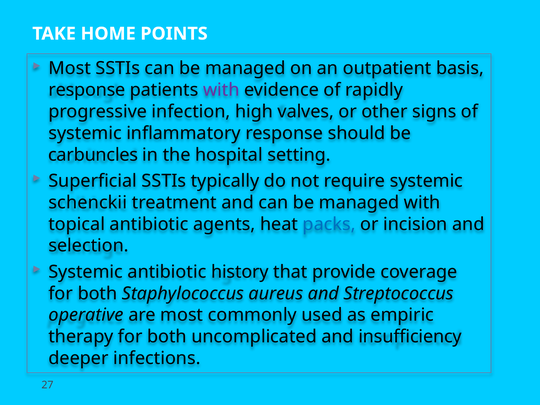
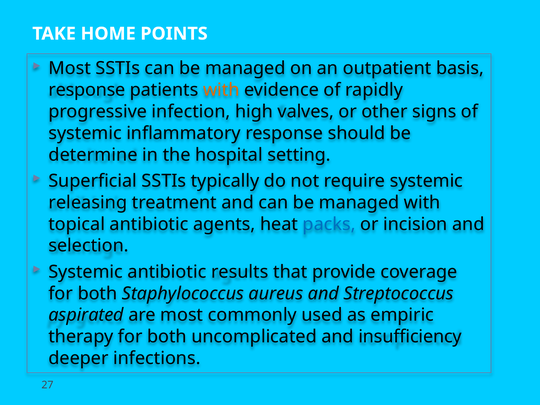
with colour: purple -> orange (221, 90)
carbuncles: carbuncles -> determine (93, 155)
schenckii: schenckii -> releasing (88, 202)
history: history -> results (240, 272)
operative: operative -> aspirated (86, 315)
